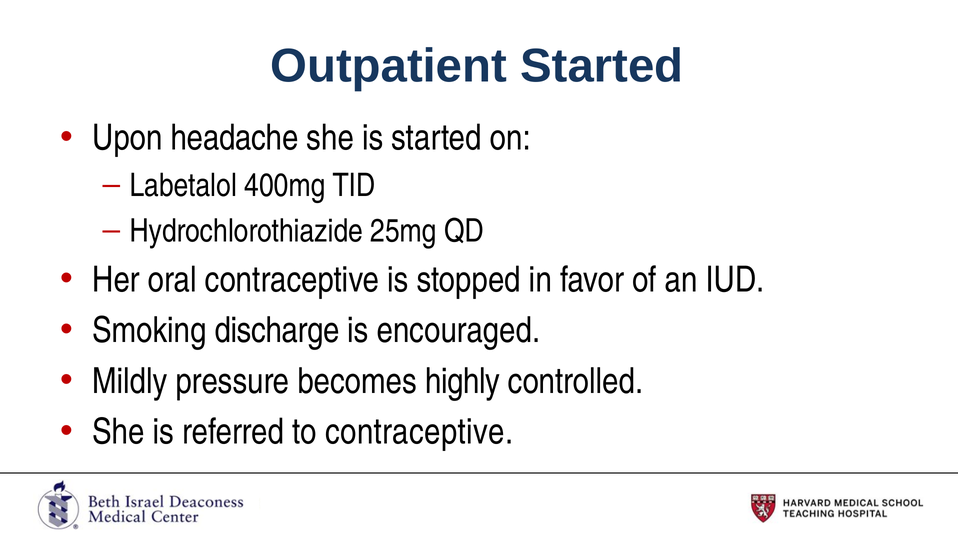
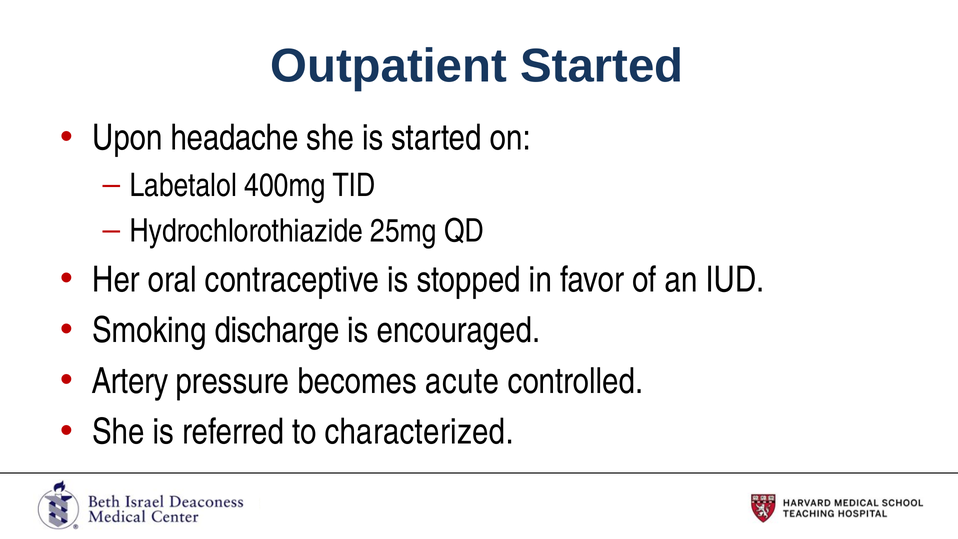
Mildly: Mildly -> Artery (130, 381)
highly: highly -> acute (462, 381)
to contraceptive: contraceptive -> characterized (419, 432)
